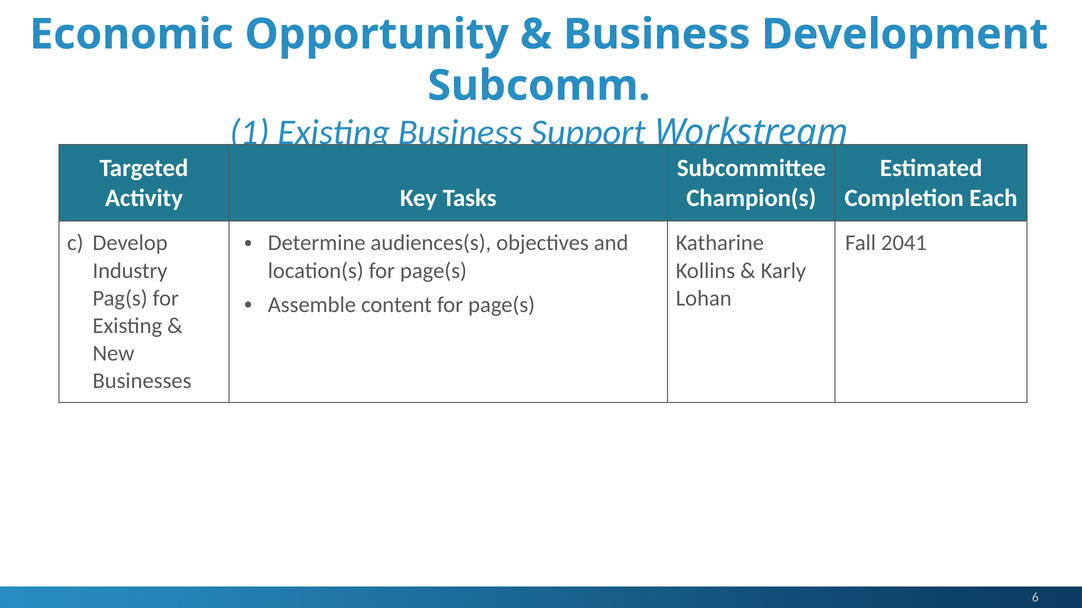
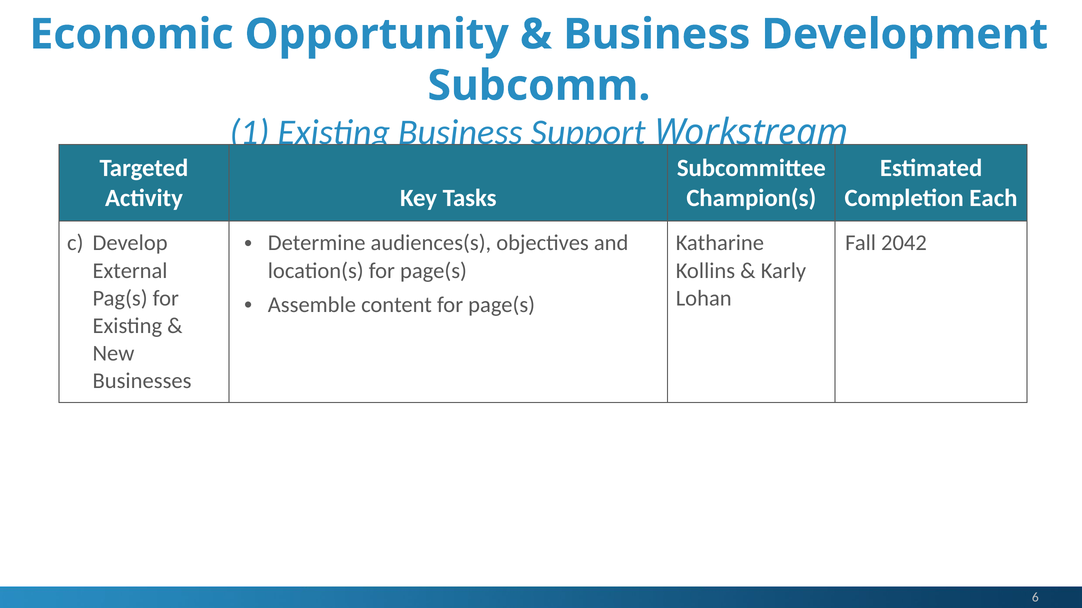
2041: 2041 -> 2042 (904, 243)
Industry: Industry -> External (130, 271)
